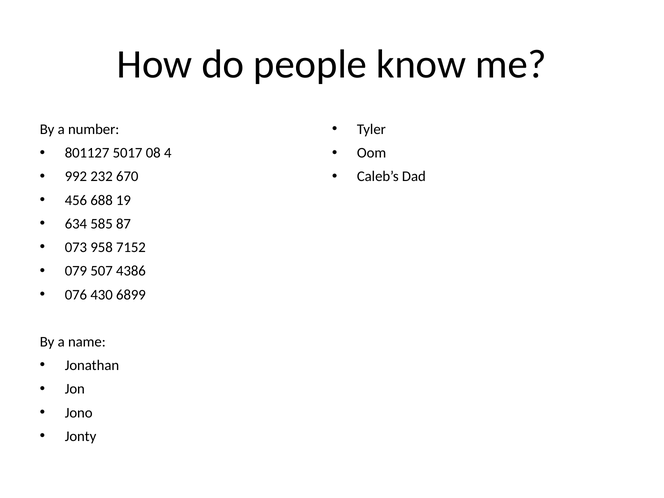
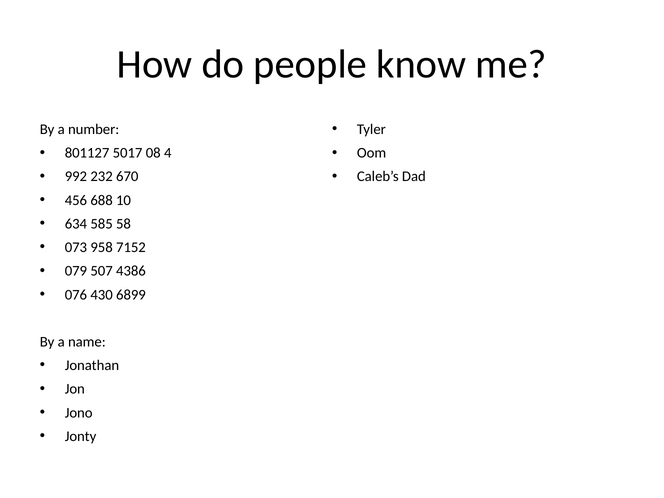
19: 19 -> 10 (123, 200)
87: 87 -> 58 (123, 224)
